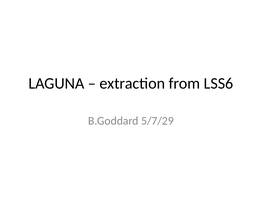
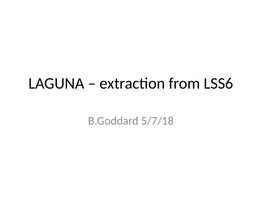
5/7/29: 5/7/29 -> 5/7/18 (157, 120)
